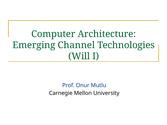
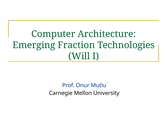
Channel: Channel -> Fraction (76, 45)
